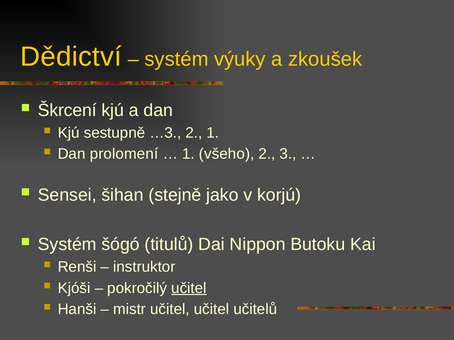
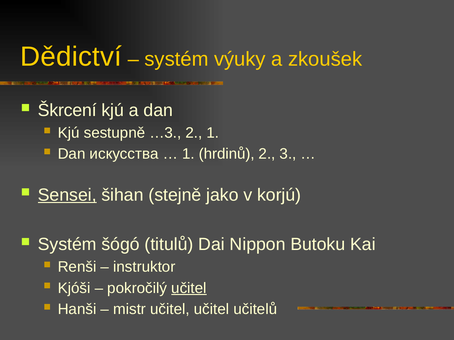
prolomení: prolomení -> искусствa (124, 154)
všeho: všeho -> hrdinů (227, 154)
Sensei underline: none -> present (67, 195)
